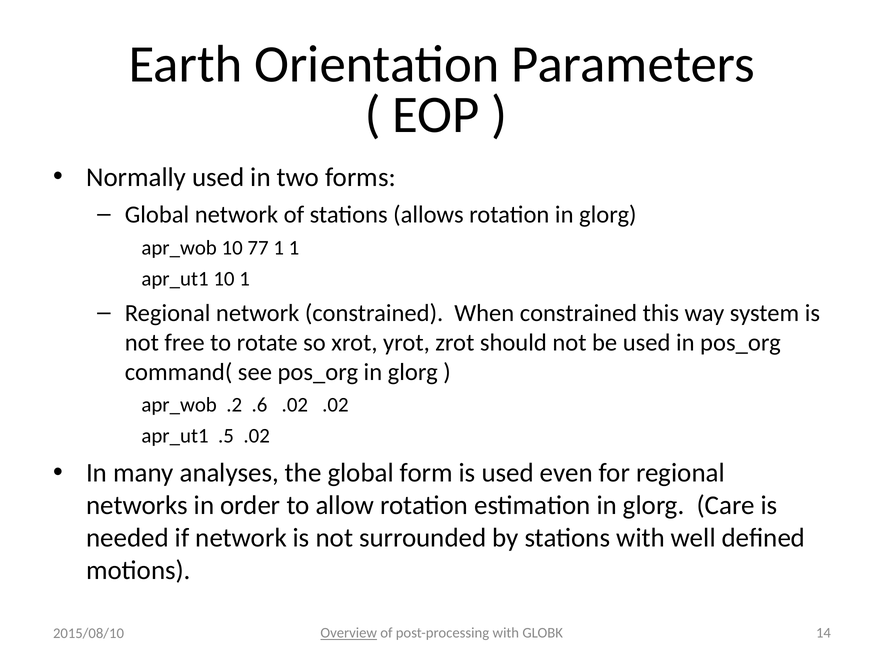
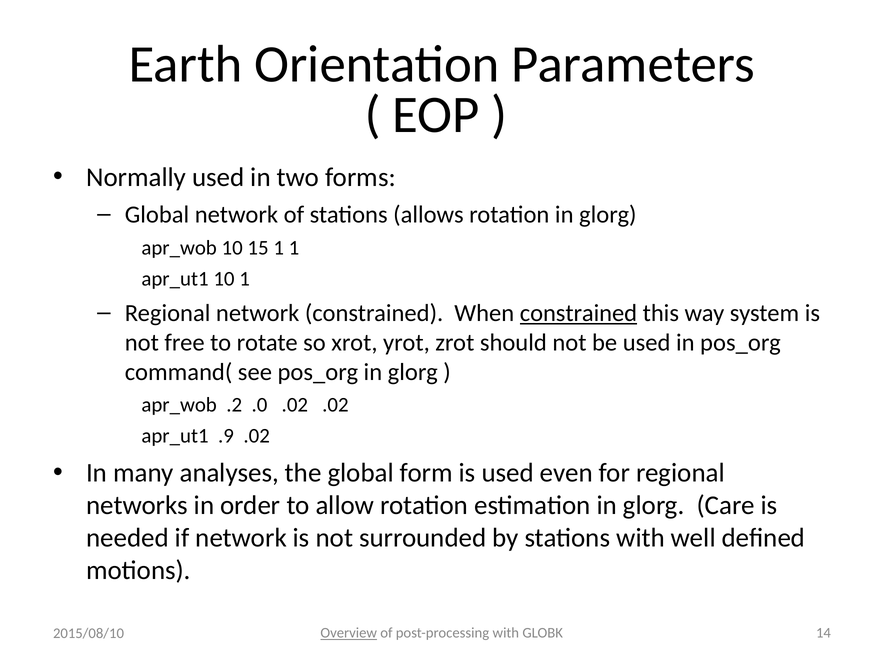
77: 77 -> 15 (258, 248)
constrained underline: none -> present (578, 313)
.6: .6 -> .0 (260, 405)
.5: .5 -> .9 (226, 436)
